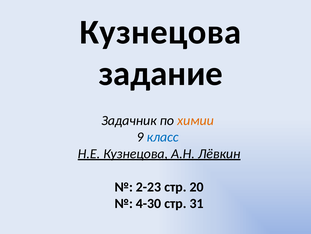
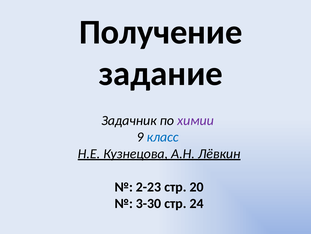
Кузнецова: Кузнецова -> Получение (161, 32)
химии colour: orange -> purple (195, 120)
4-30: 4-30 -> 3-30 (149, 203)
31: 31 -> 24 (197, 203)
